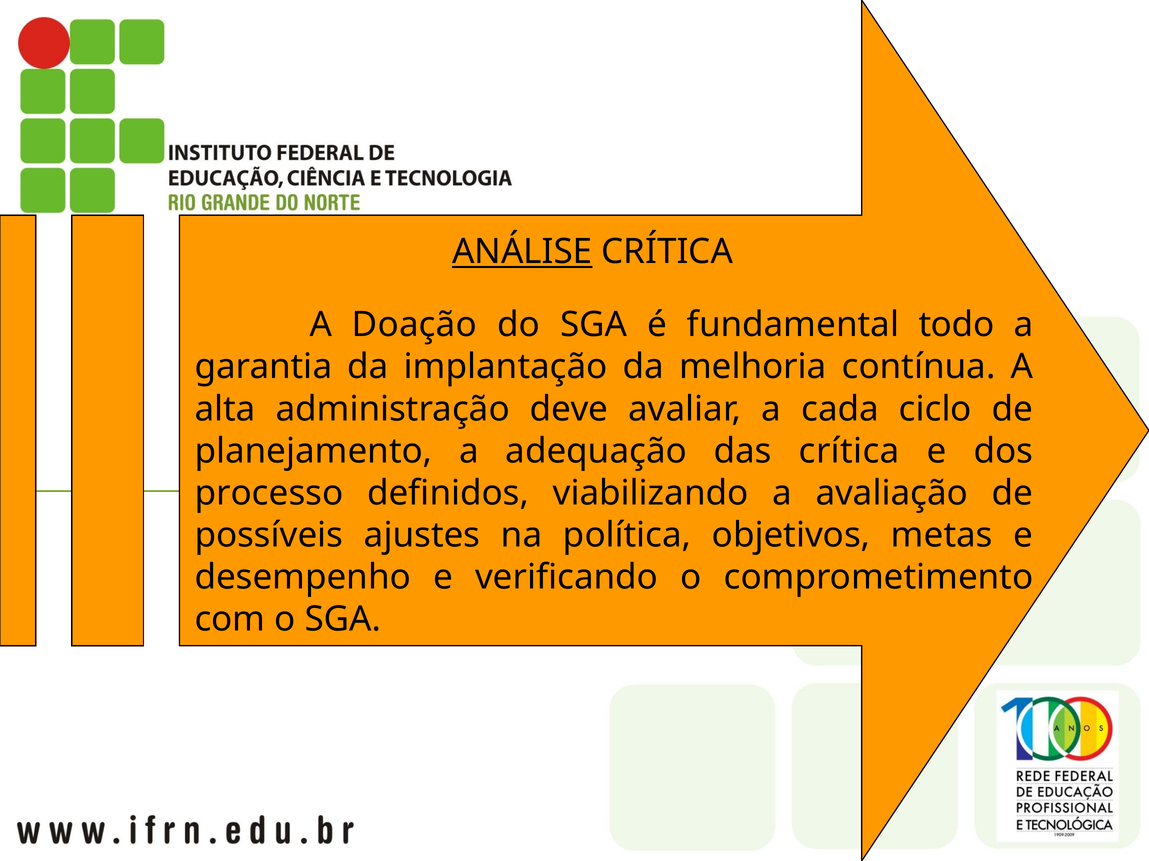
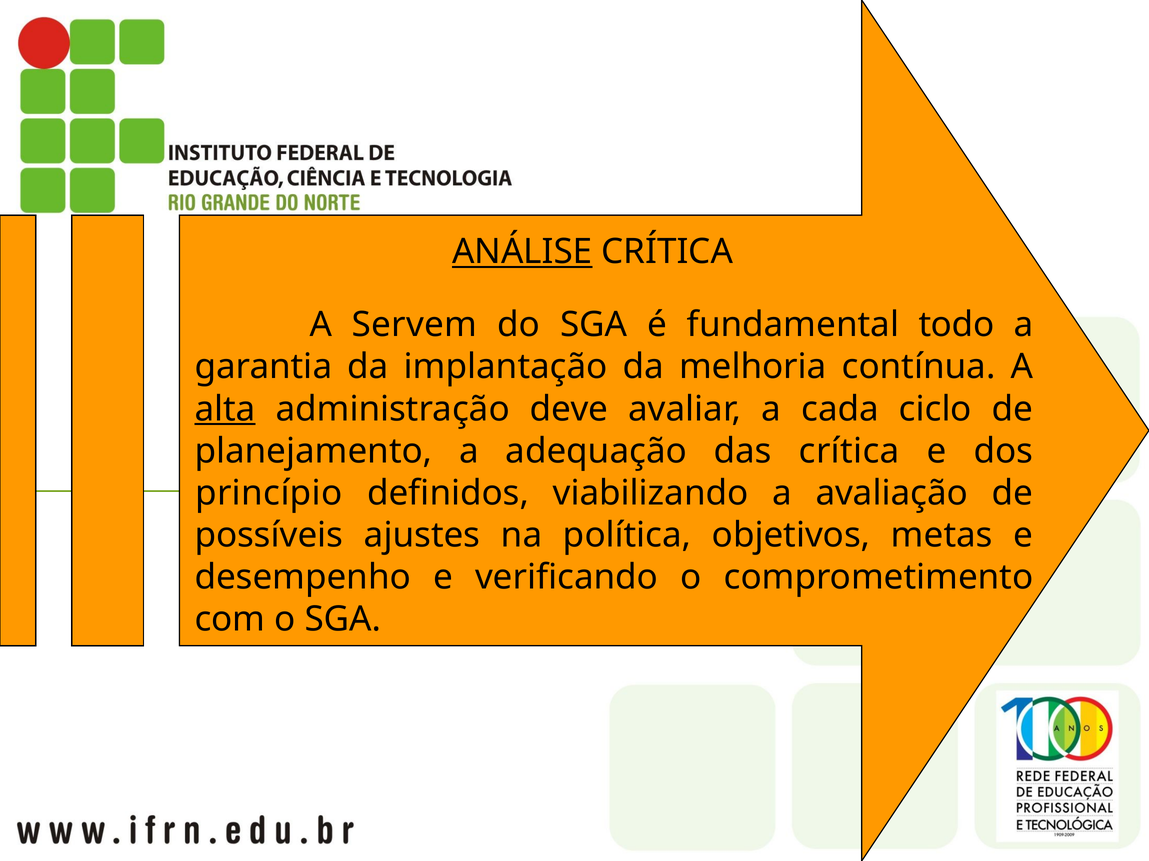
Doação: Doação -> Servem (414, 325)
alta underline: none -> present (225, 409)
processo: processo -> princípio (269, 494)
